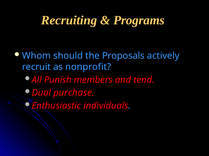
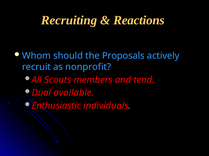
Programs: Programs -> Reactions (139, 20)
Punish: Punish -> Scouts (58, 80)
purchase: purchase -> available (74, 93)
